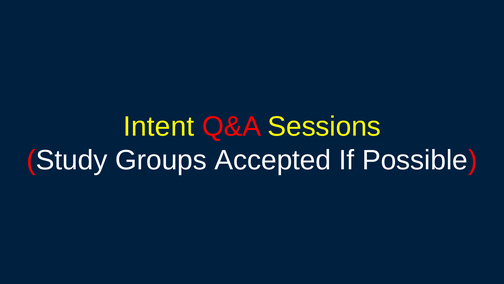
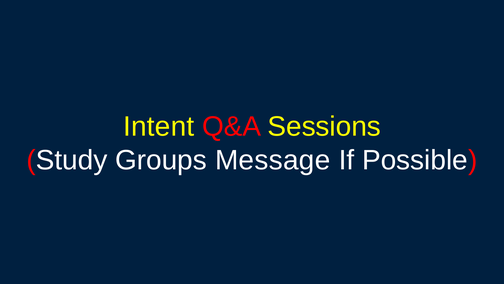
Accepted: Accepted -> Message (273, 160)
